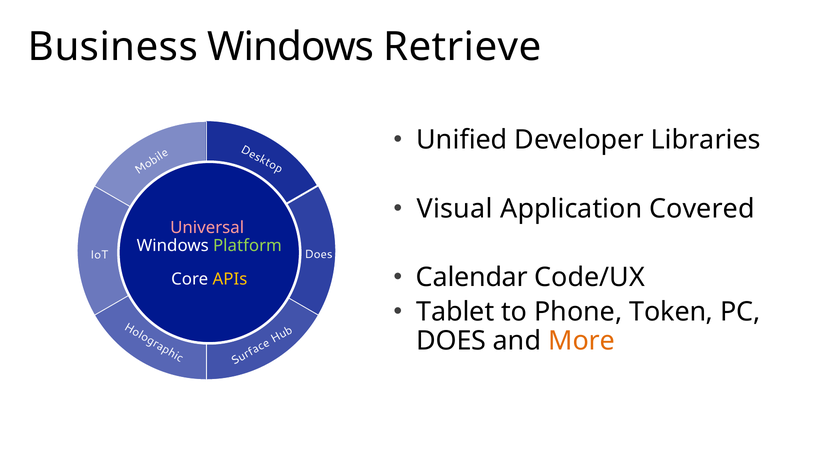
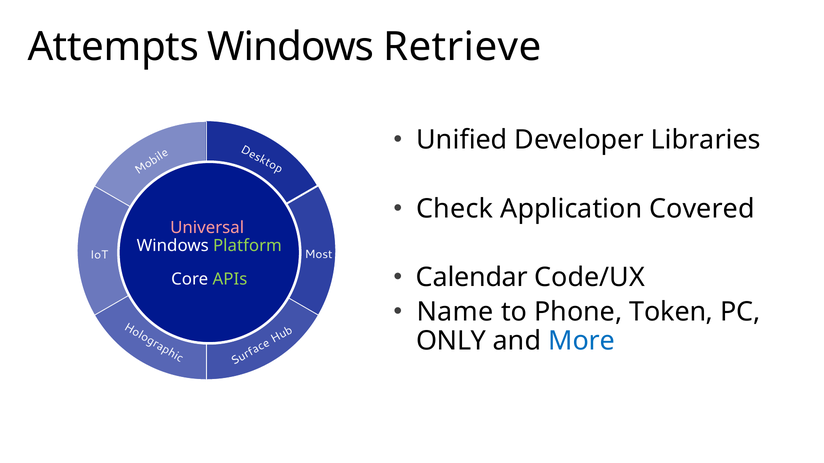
Business: Business -> Attempts (113, 47)
Visual: Visual -> Check (455, 209)
Does: Does -> Most (319, 255)
APIs colour: yellow -> light green (230, 279)
Tablet: Tablet -> Name (455, 312)
DOES: DOES -> ONLY (451, 341)
More colour: orange -> blue (582, 341)
